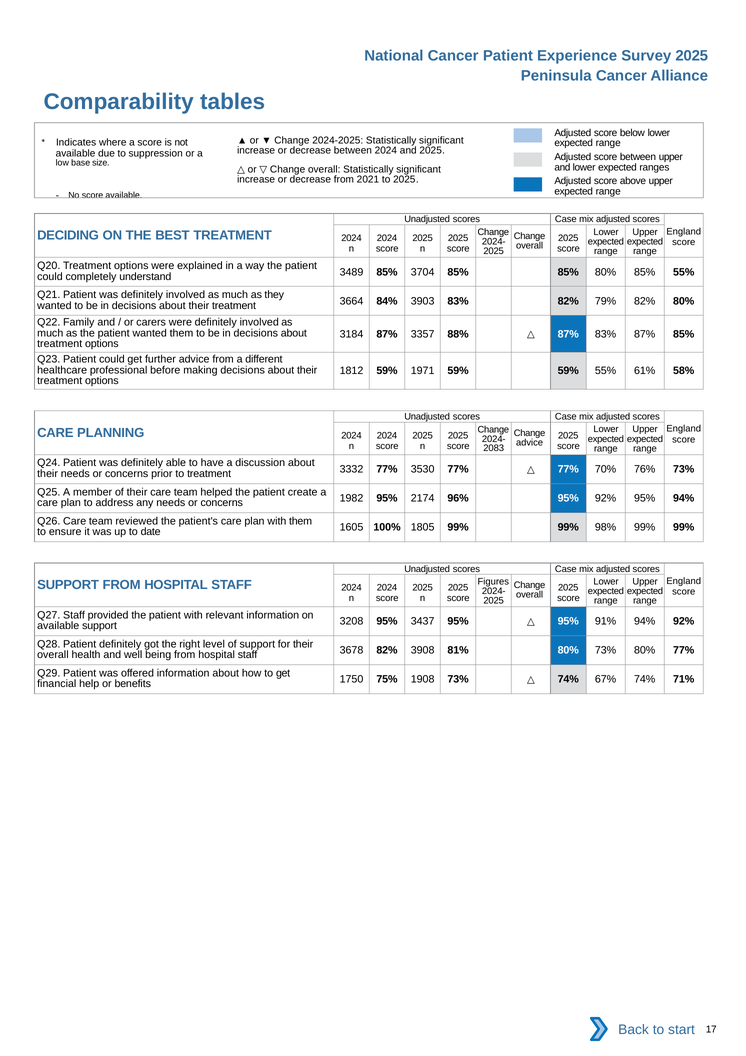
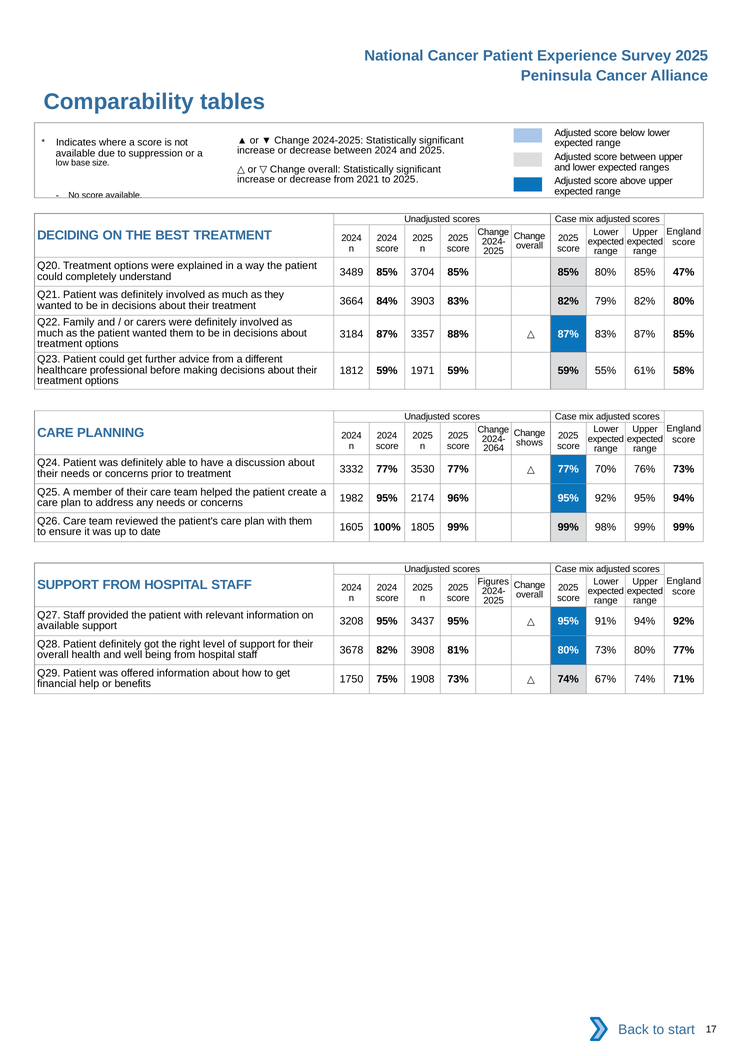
85% 55%: 55% -> 47% (684, 272)
advice: advice -> shows (529, 443)
2083: 2083 -> 2064 (494, 448)
